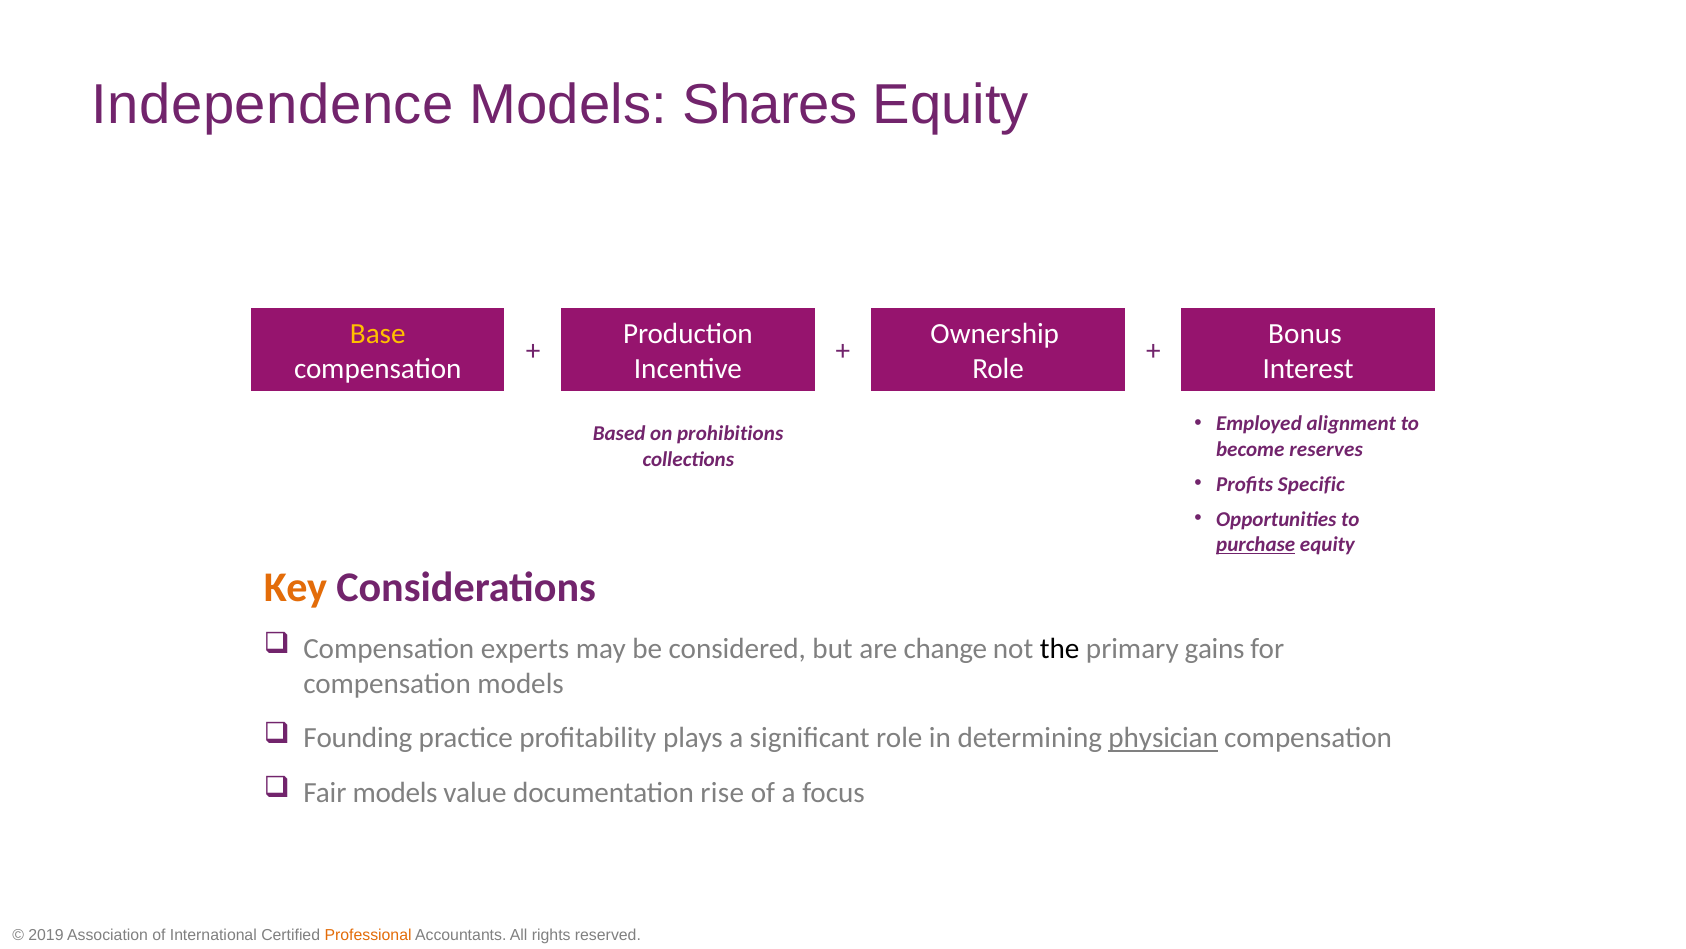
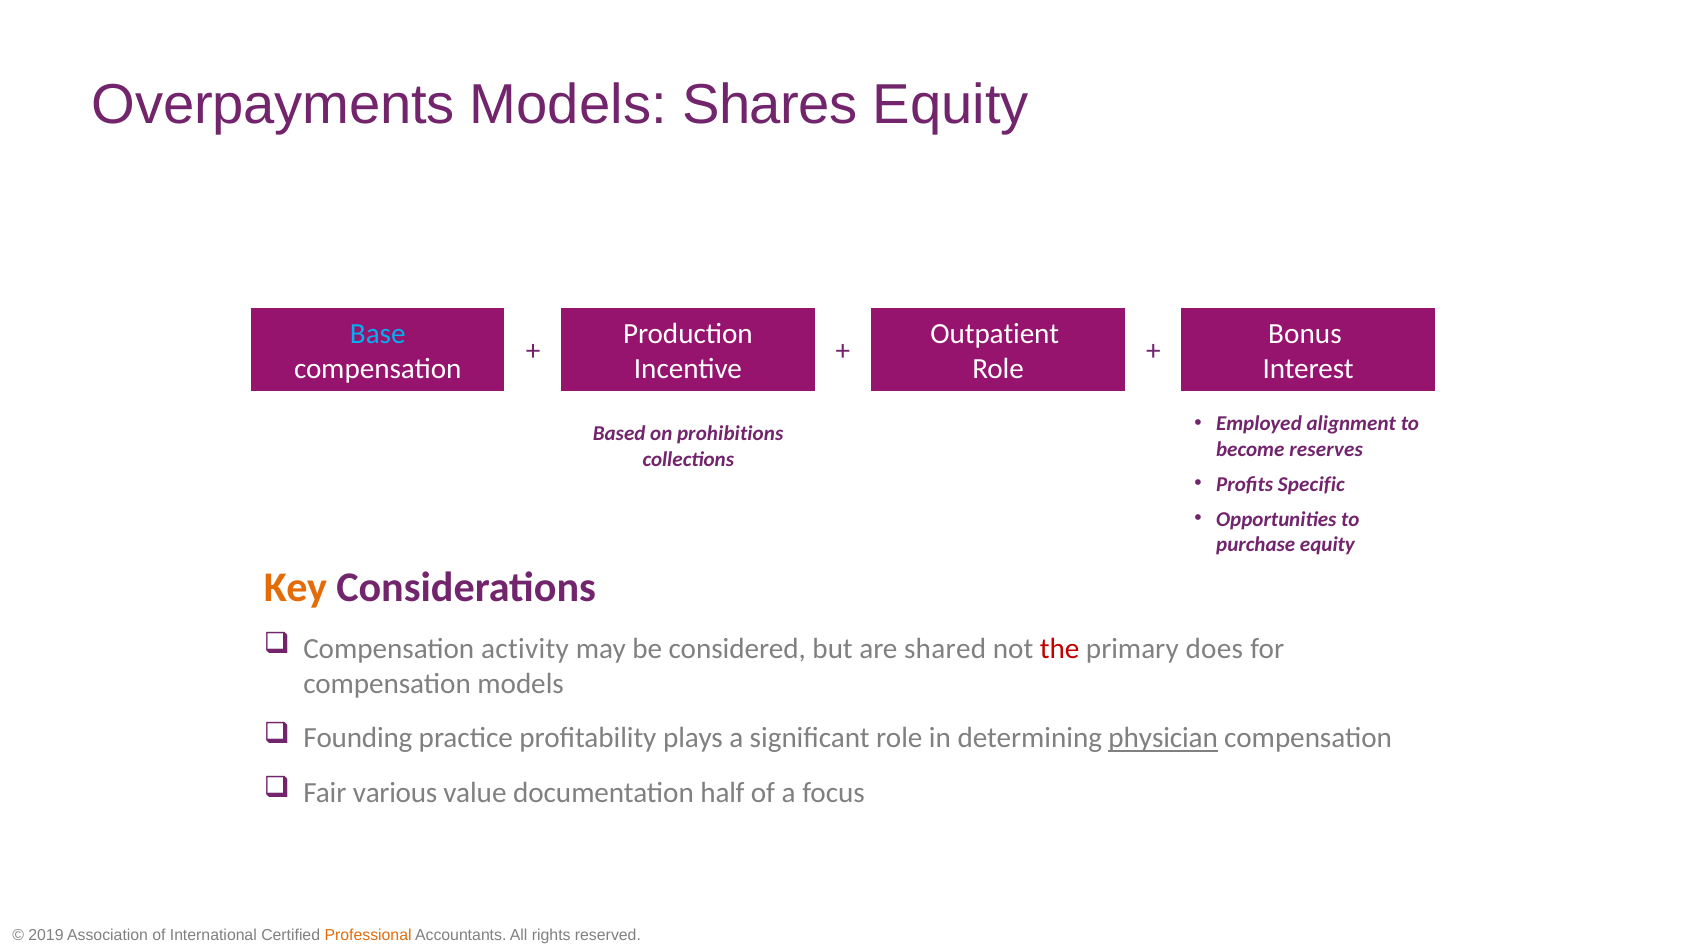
Independence: Independence -> Overpayments (273, 105)
Base colour: yellow -> light blue (378, 334)
Ownership: Ownership -> Outpatient (995, 334)
purchase underline: present -> none (1256, 544)
experts: experts -> activity (525, 648)
change: change -> shared (945, 648)
the colour: black -> red (1060, 648)
gains: gains -> does (1214, 648)
Fair models: models -> various (395, 792)
rise: rise -> half (723, 792)
